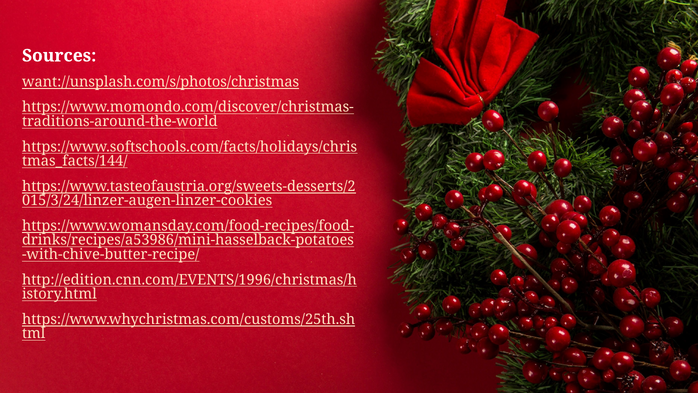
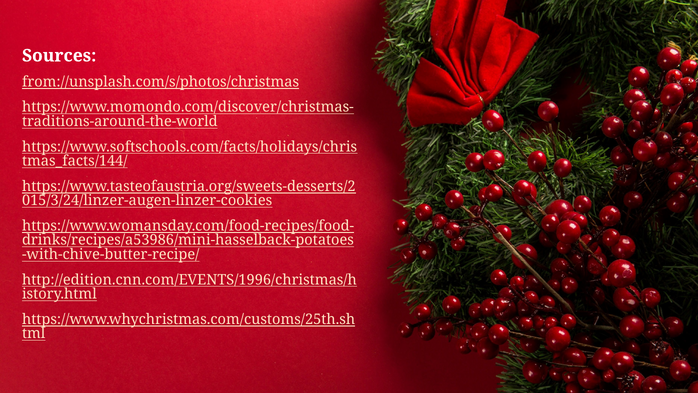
want://unsplash.com/s/photos/christmas: want://unsplash.com/s/photos/christmas -> from://unsplash.com/s/photos/christmas (161, 82)
